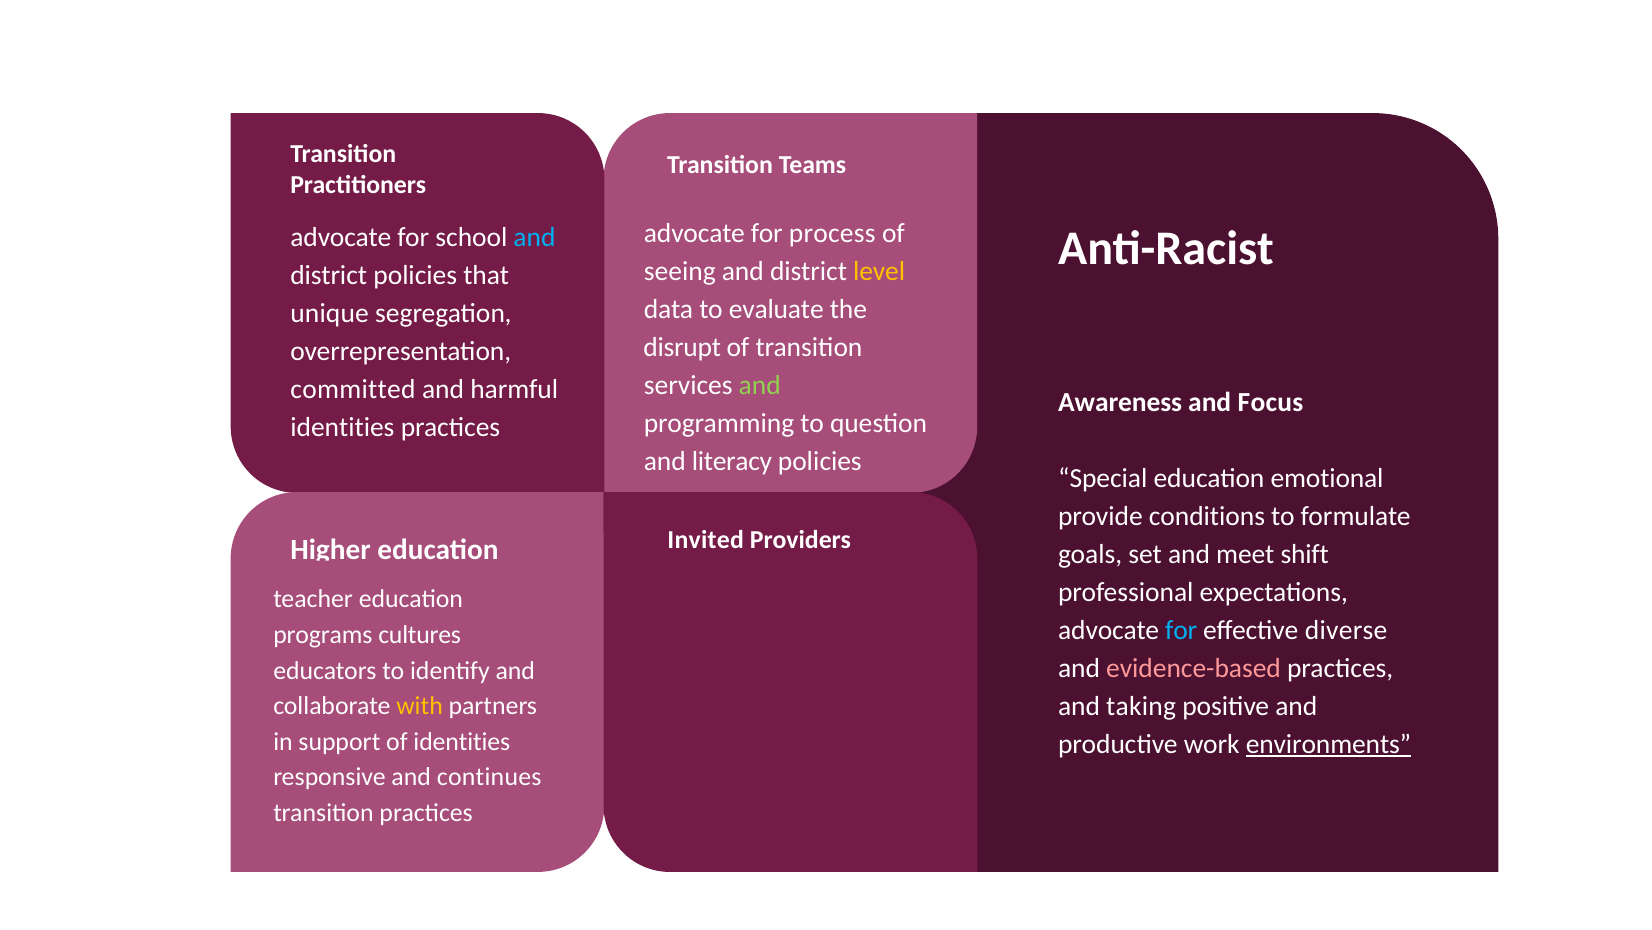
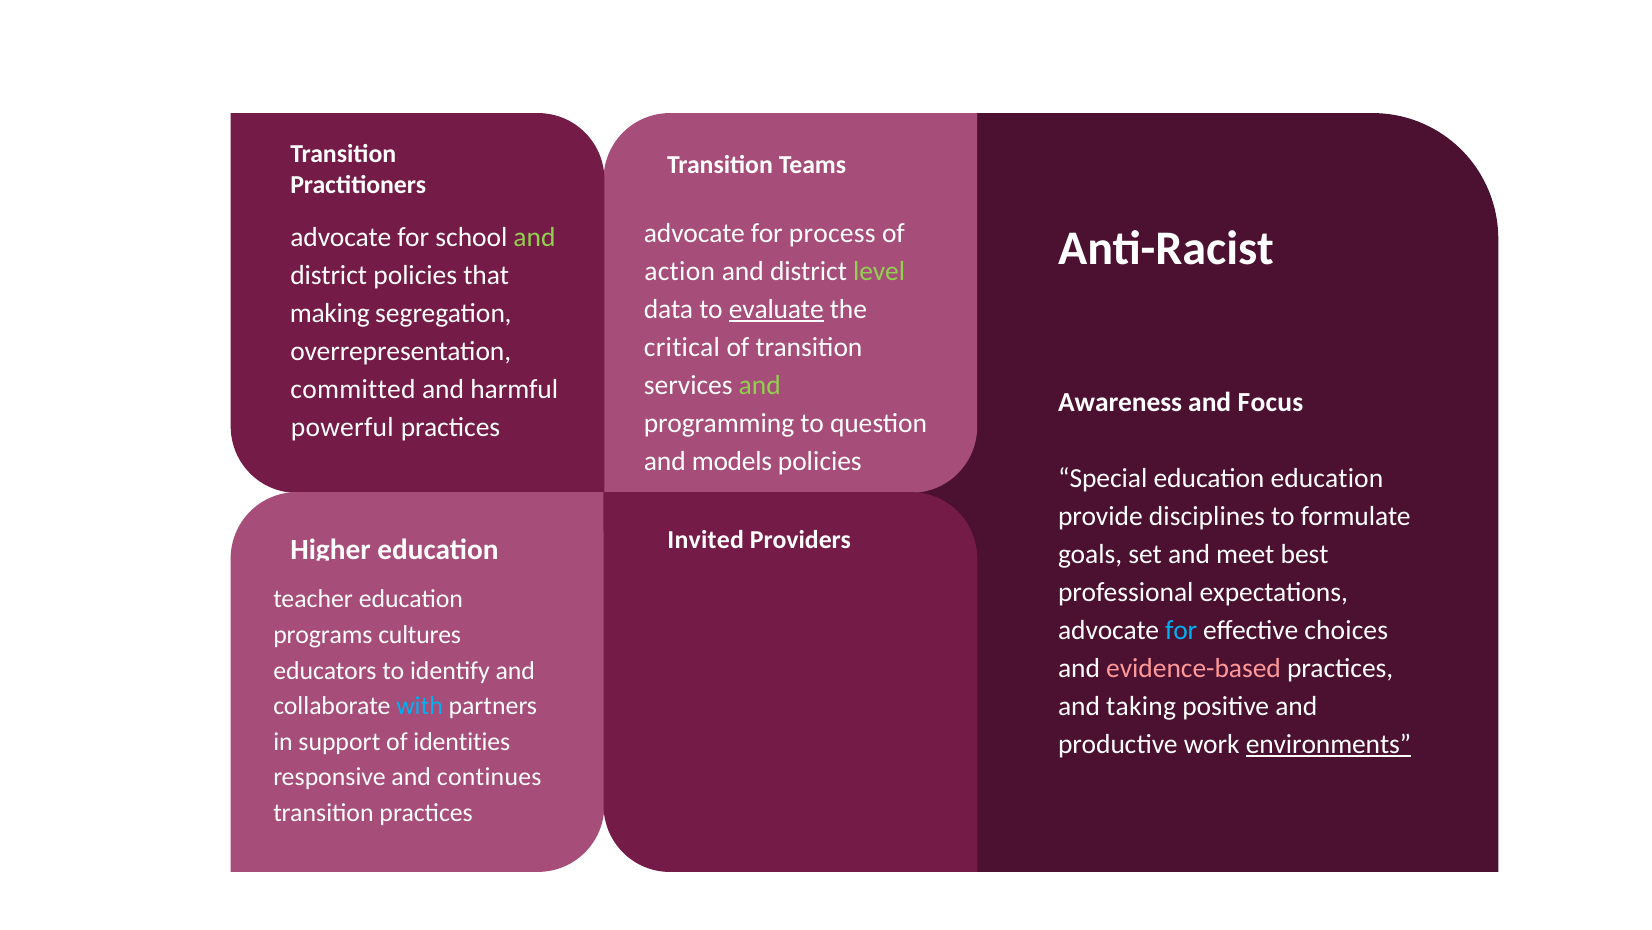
and colour: light blue -> light green (534, 237)
seeing: seeing -> action (680, 271)
level colour: yellow -> light green (879, 271)
evaluate underline: none -> present (776, 309)
unique: unique -> making (330, 313)
disrupt: disrupt -> critical (682, 347)
identities: identities -> powerful (342, 427)
literacy: literacy -> models (732, 461)
education emotional: emotional -> education (1327, 478)
conditions: conditions -> disciplines (1207, 516)
shift: shift -> best (1305, 554)
diverse: diverse -> choices (1346, 630)
with colour: yellow -> light blue (420, 706)
